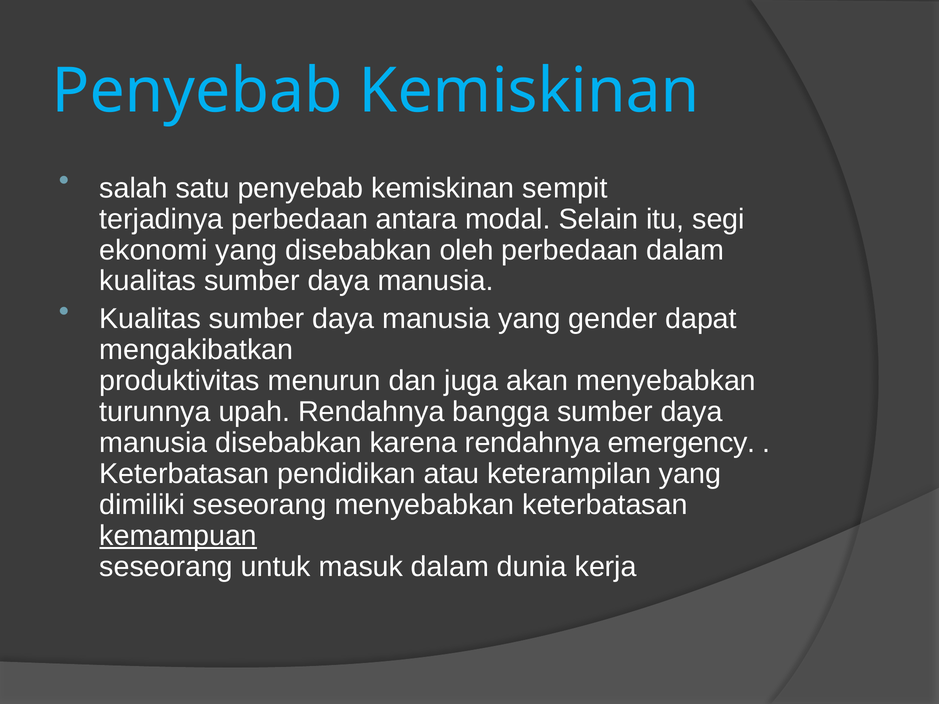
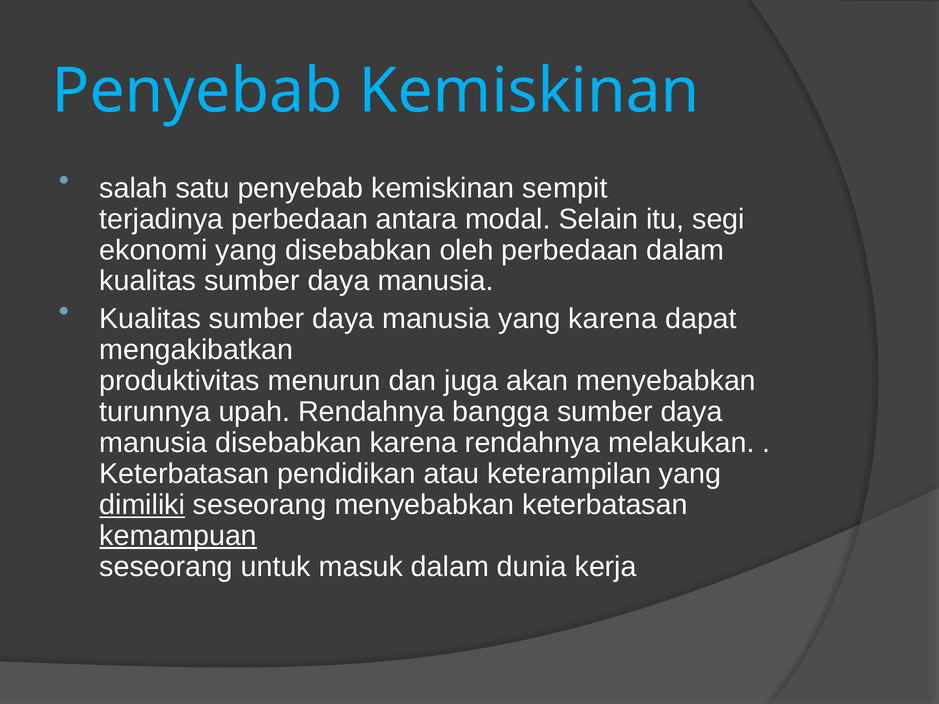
yang gender: gender -> karena (613, 319)
emergency: emergency -> melakukan (681, 443)
dimiliki underline: none -> present (142, 505)
